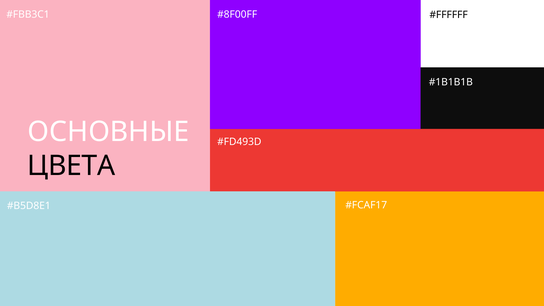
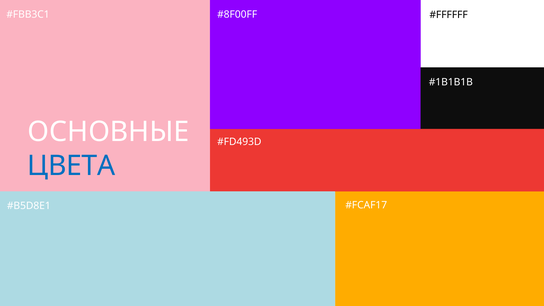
ЦВЕТА colour: black -> blue (71, 166)
